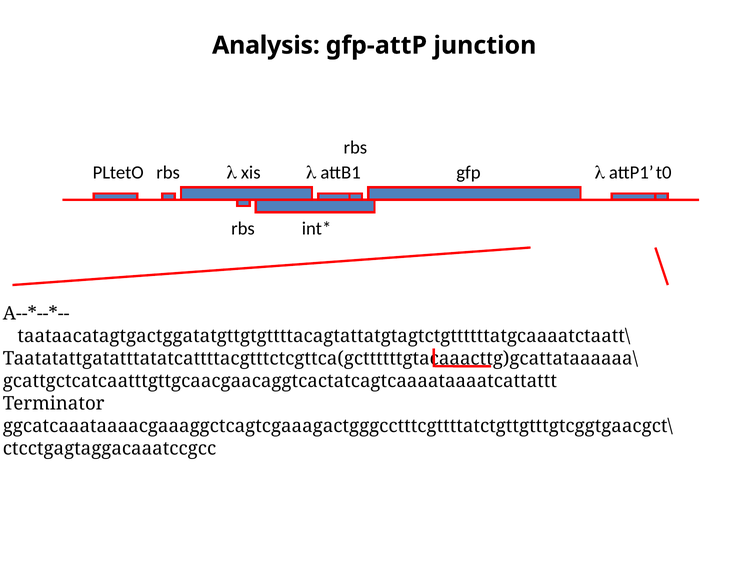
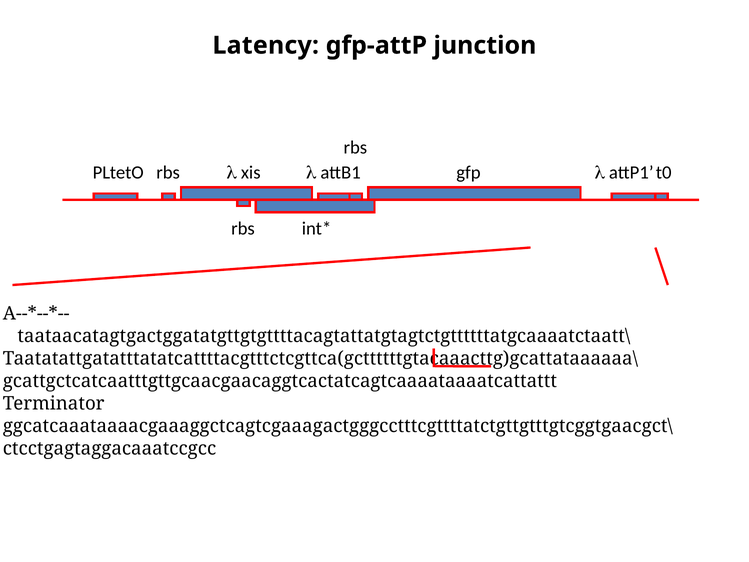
Analysis: Analysis -> Latency (266, 45)
